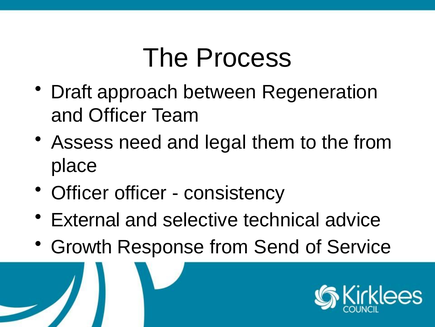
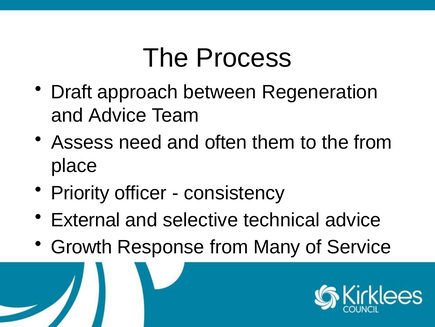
and Officer: Officer -> Advice (118, 115)
legal: legal -> often (226, 142)
Officer: Officer -> Priority (80, 193)
Send: Send -> Many (277, 247)
